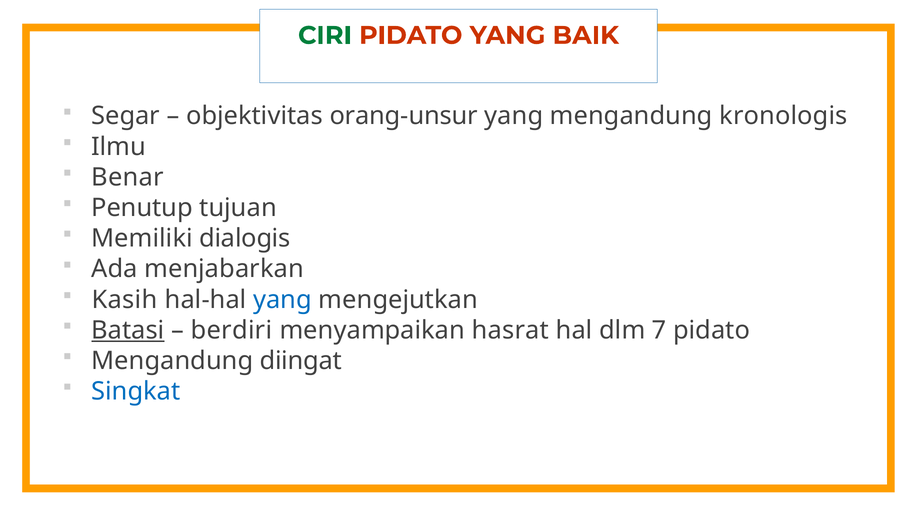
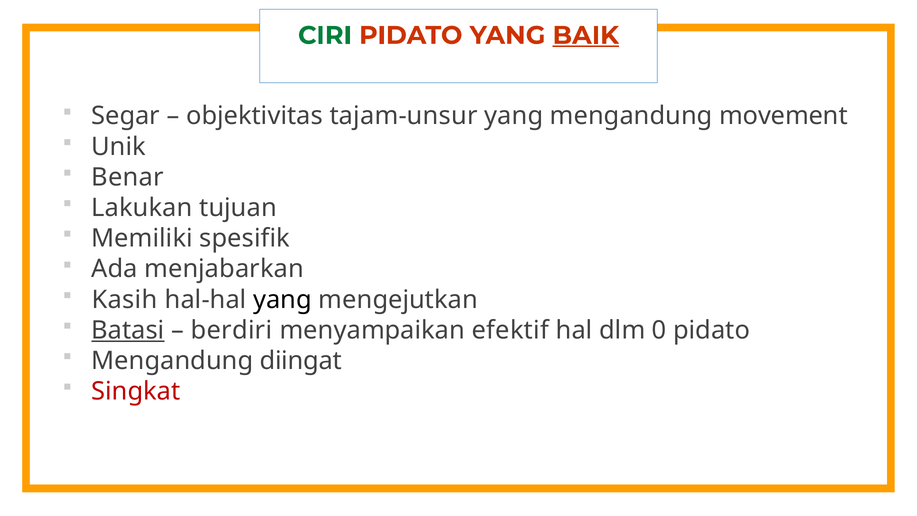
BAIK underline: none -> present (586, 35)
orang-unsur: orang-unsur -> tajam-unsur (404, 116)
kronologis: kronologis -> movement (784, 116)
Ilmu: Ilmu -> Unik (119, 147)
Penutup: Penutup -> Lakukan (142, 208)
dialogis: dialogis -> spesifik (245, 238)
yang colour: blue -> black (282, 300)
hasrat: hasrat -> efektif (510, 330)
7: 7 -> 0 (659, 330)
Singkat colour: blue -> red (136, 391)
